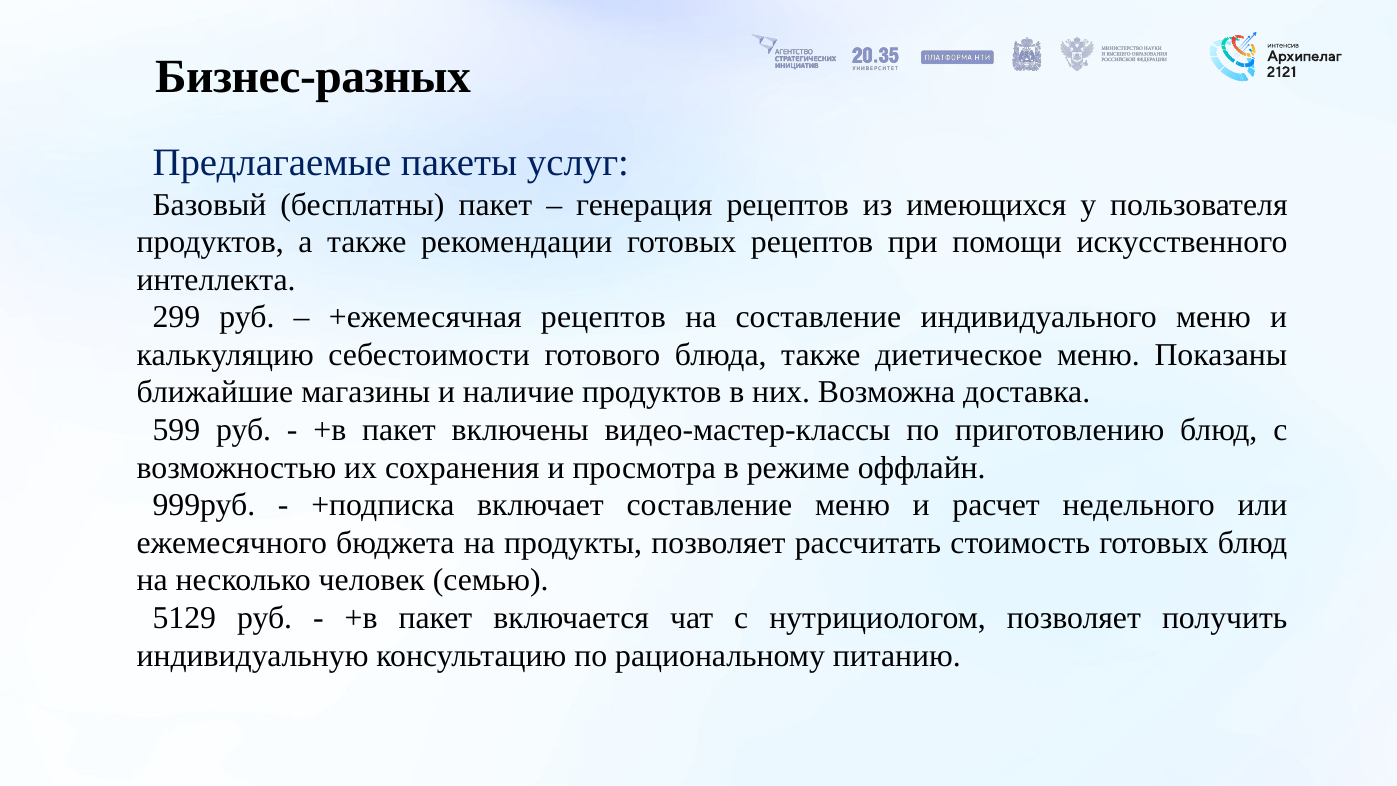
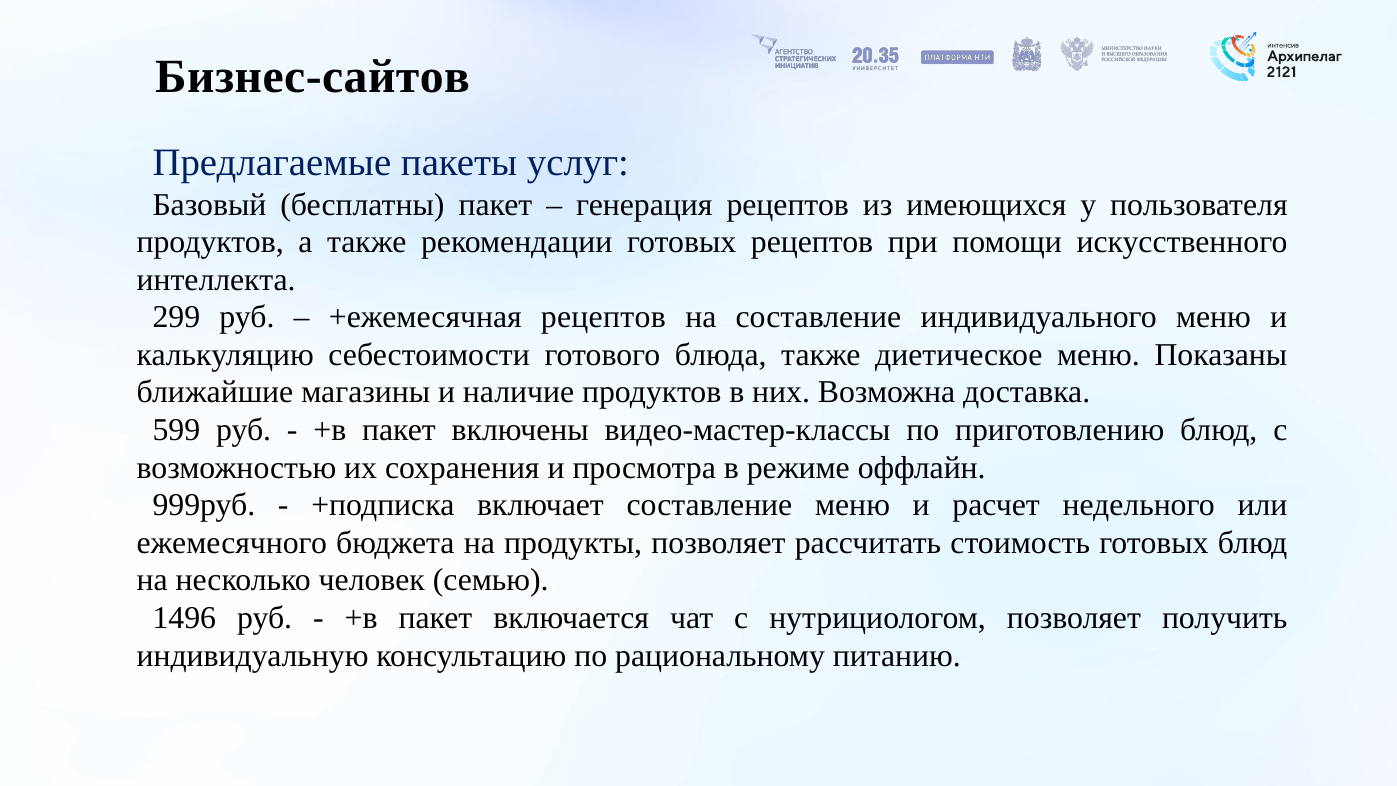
Бизнес-разных: Бизнес-разных -> Бизнес-сайтов (313, 77)
5129: 5129 -> 1496 (184, 618)
